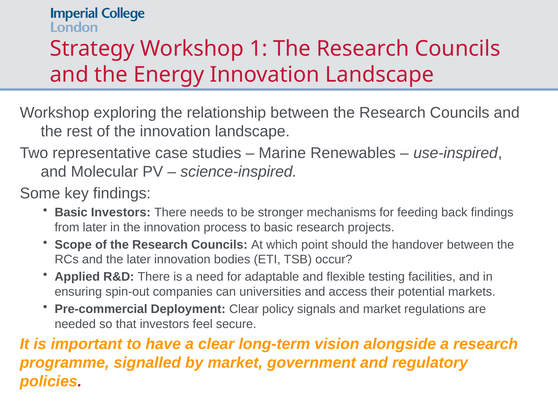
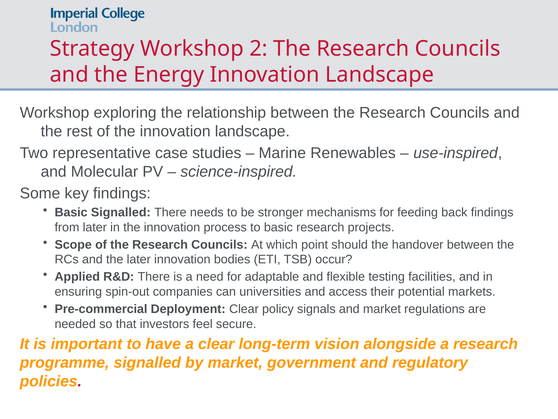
1: 1 -> 2 (258, 49)
Basic Investors: Investors -> Signalled (121, 212)
